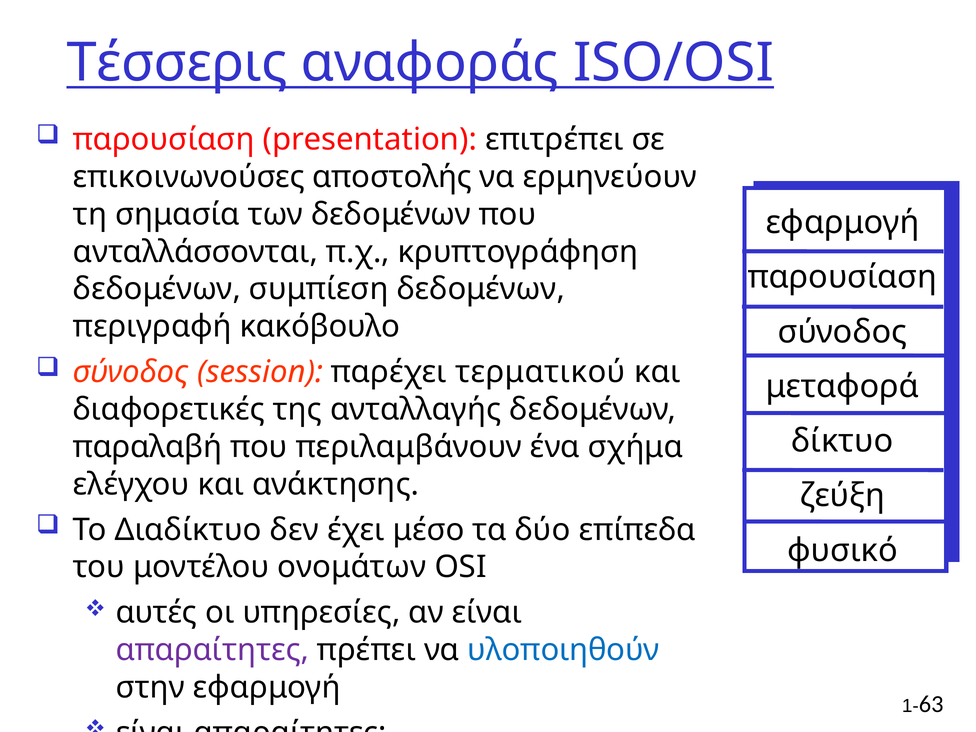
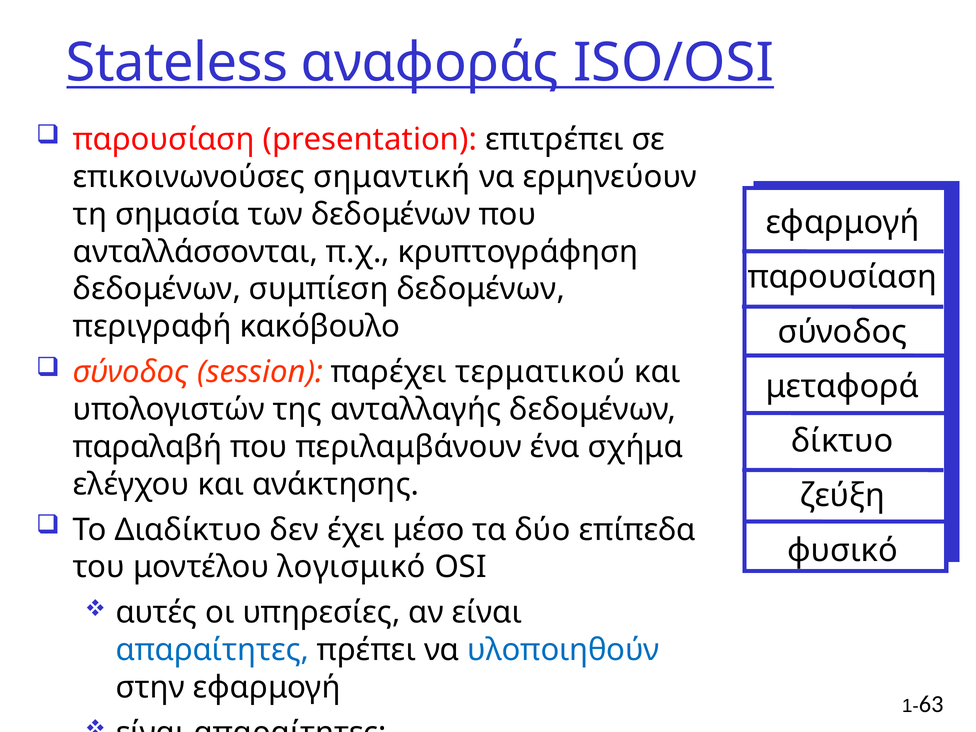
Τέσσερις: Τέσσερις -> Stateless (177, 63)
αποστολής: αποστολής -> σημαντική (392, 177)
διαφορετικές: διαφορετικές -> υπολογιστών (169, 409)
ονομάτων: ονομάτων -> λογισμικό (352, 567)
απαραίτητες colour: purple -> blue (212, 650)
